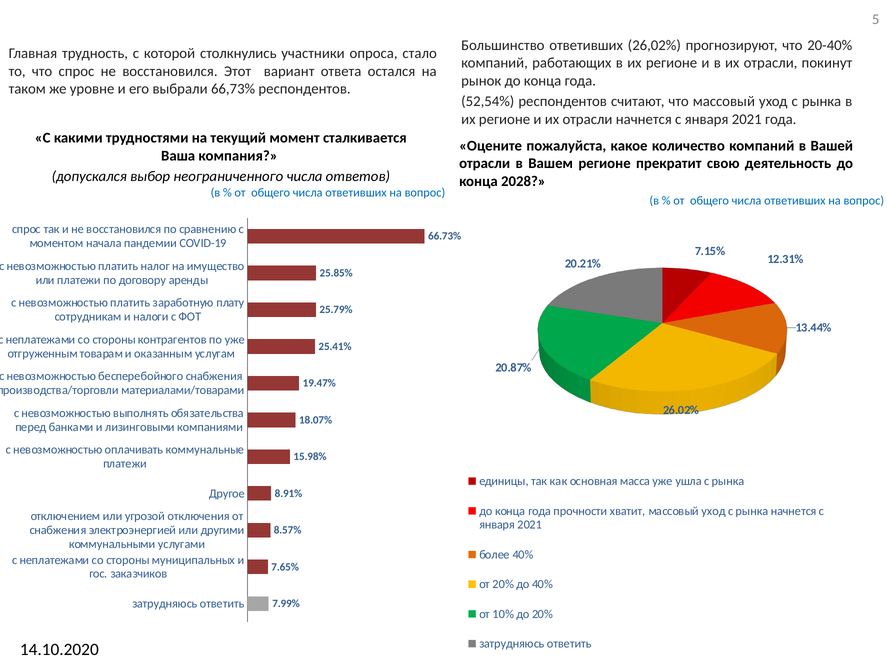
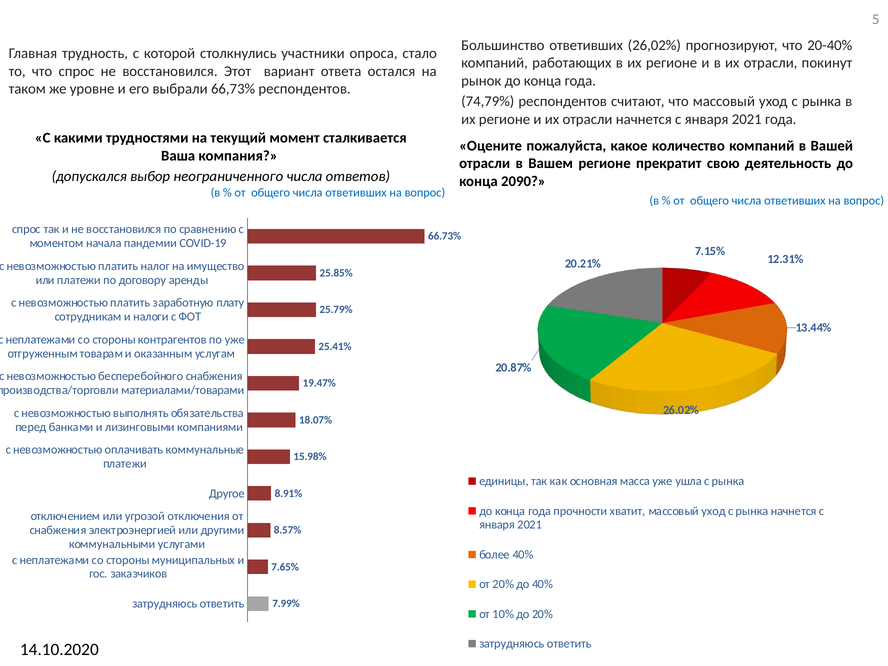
52,54%: 52,54% -> 74,79% (488, 101)
2028: 2028 -> 2090 (523, 181)
